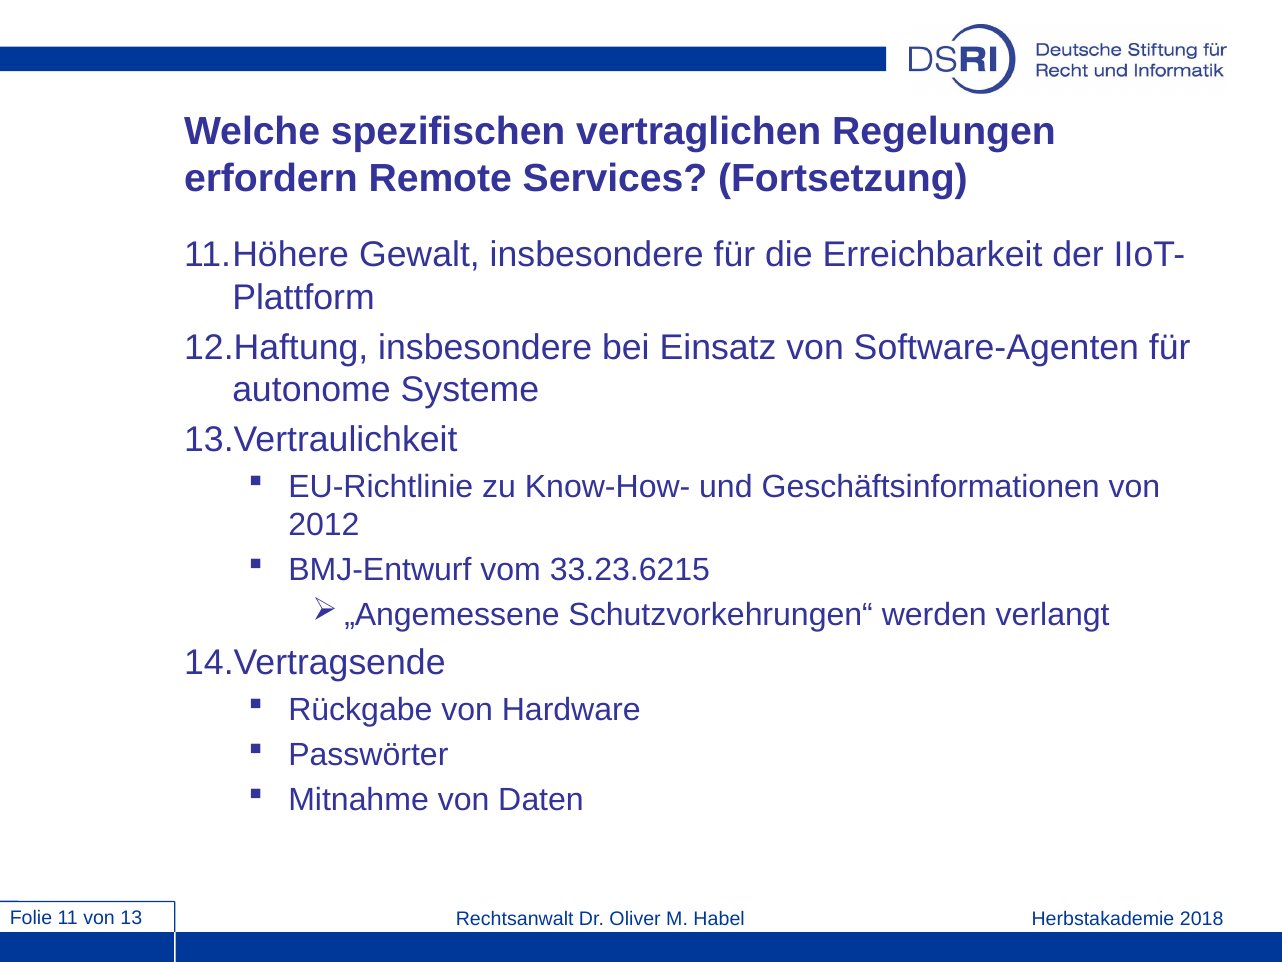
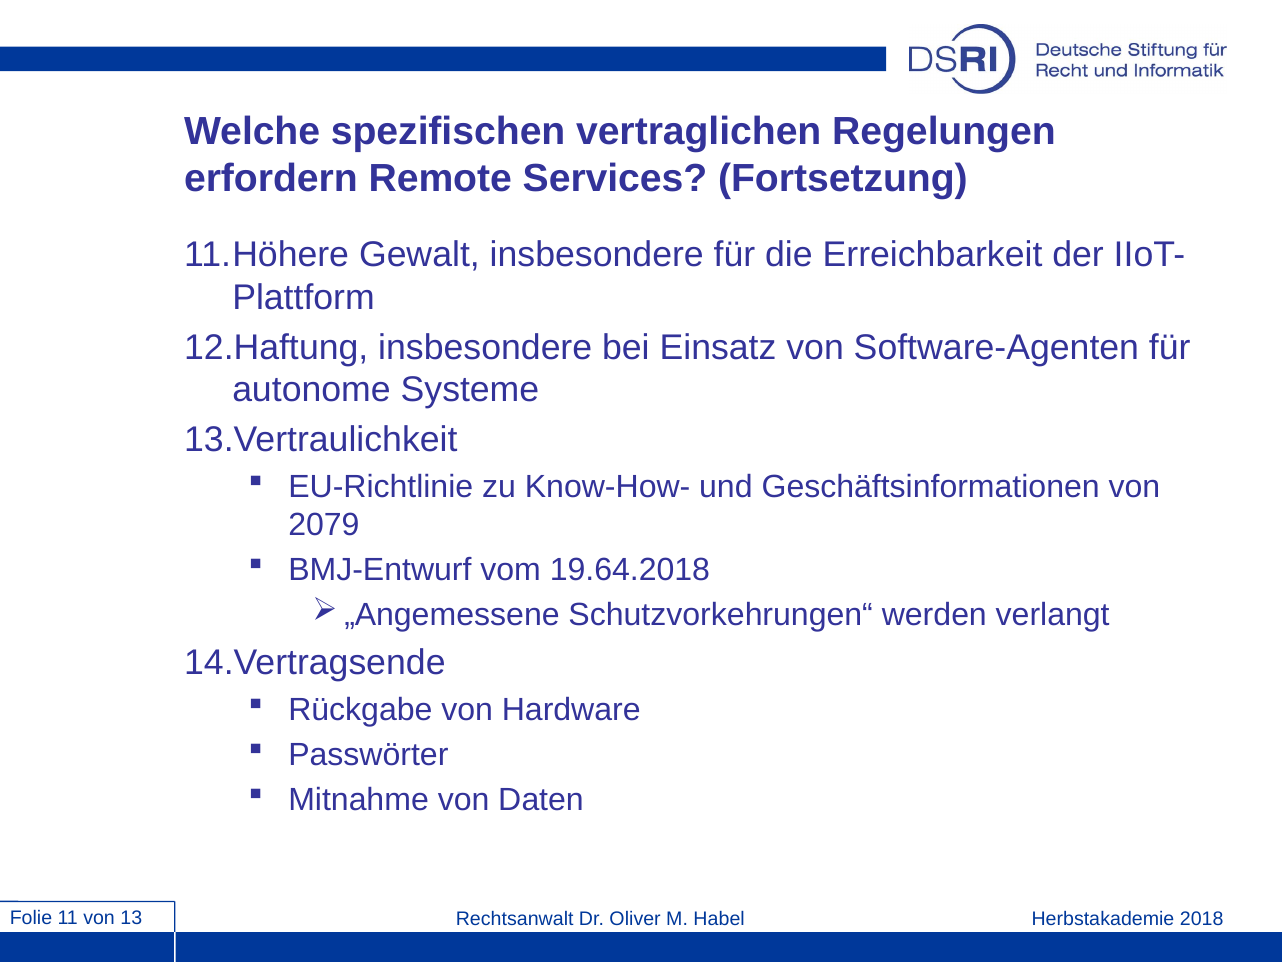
2012: 2012 -> 2079 (324, 525)
33.23.6215: 33.23.6215 -> 19.64.2018 (630, 570)
